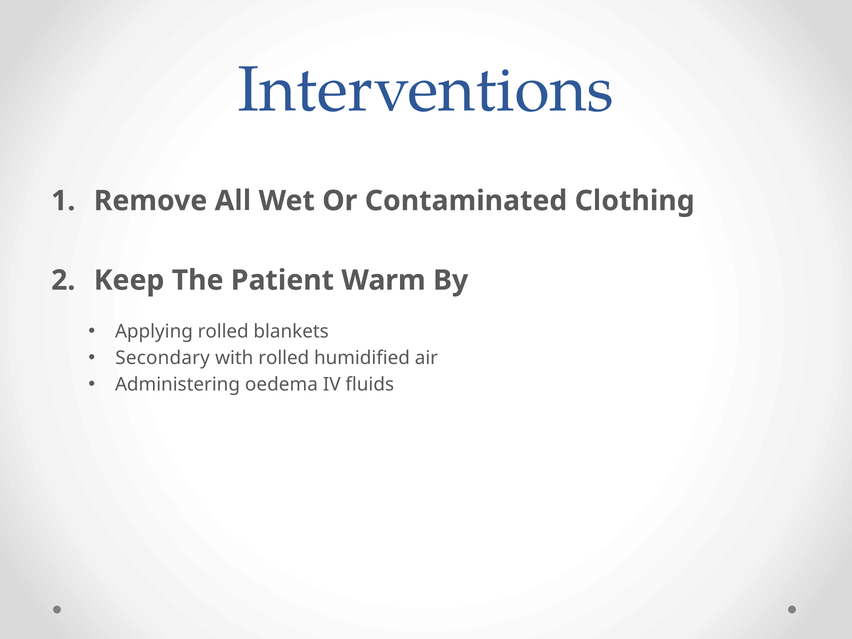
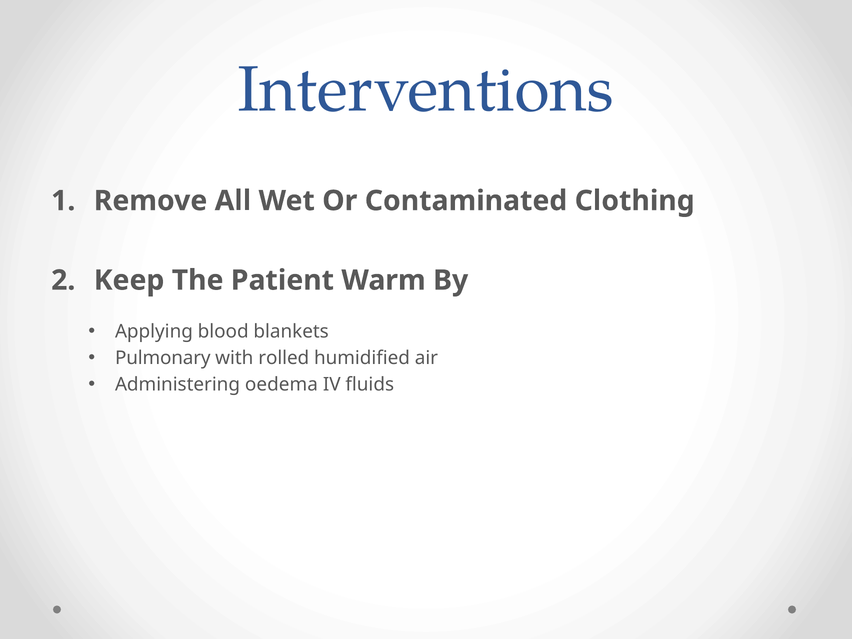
Applying rolled: rolled -> blood (223, 332)
Secondary: Secondary -> Pulmonary (163, 358)
